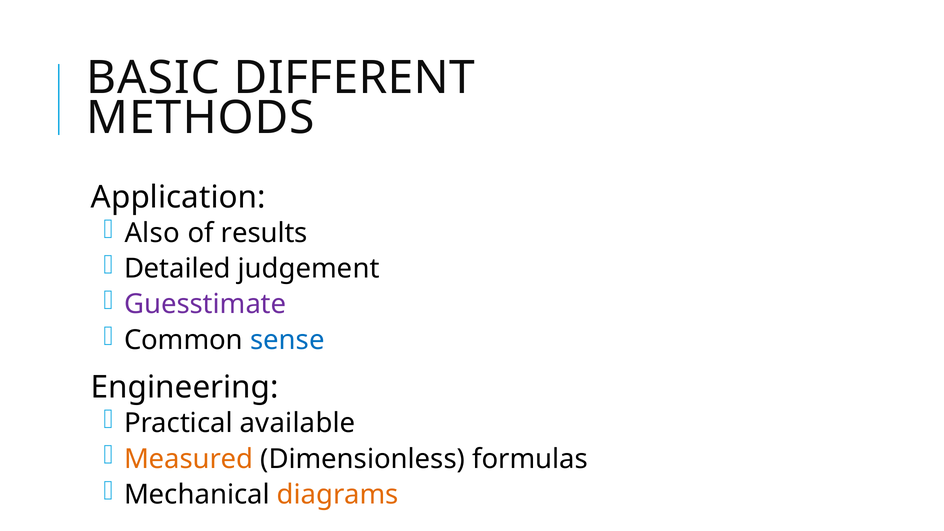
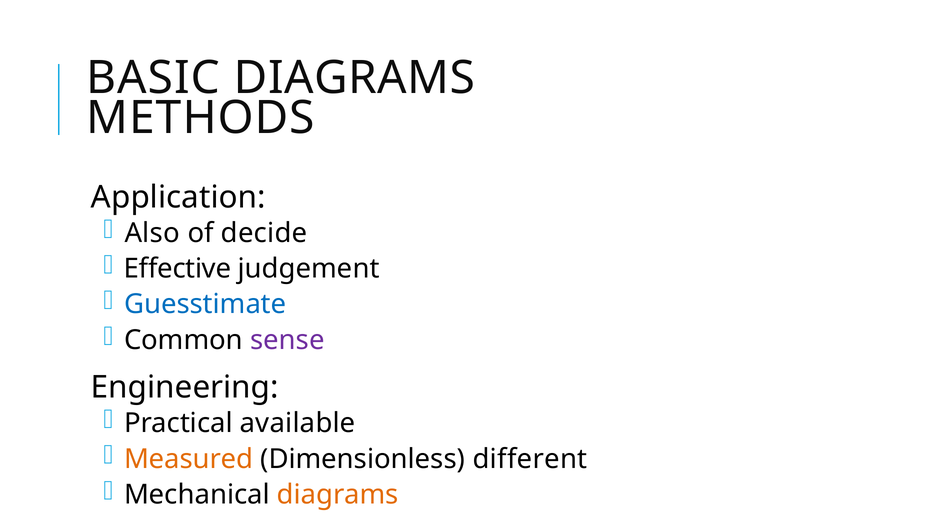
BASIC DIFFERENT: DIFFERENT -> DIAGRAMS (355, 78)
results: results -> decide (264, 233)
Detailed: Detailed -> Effective (178, 269)
Guesstimate colour: purple -> blue (205, 304)
sense colour: blue -> purple (287, 340)
formulas: formulas -> different (530, 459)
